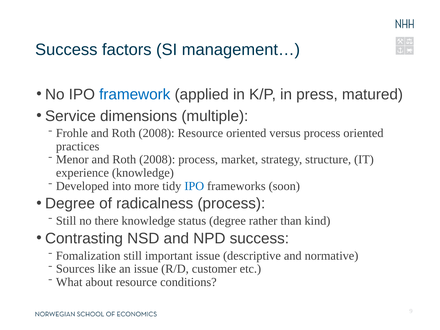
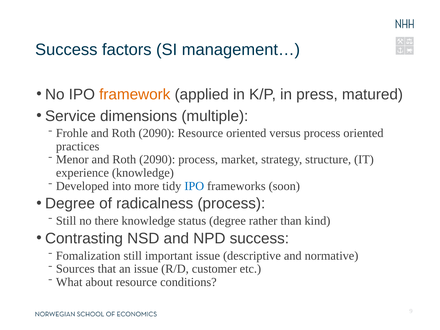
framework colour: blue -> orange (135, 94)
Frohle and Roth 2008: 2008 -> 2090 (157, 133)
Menor and Roth 2008: 2008 -> 2090 (157, 160)
like: like -> that (107, 269)
